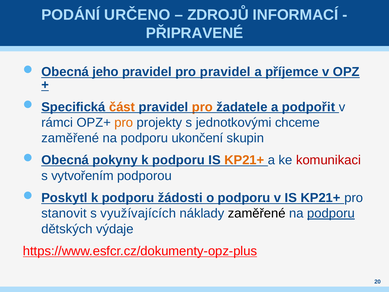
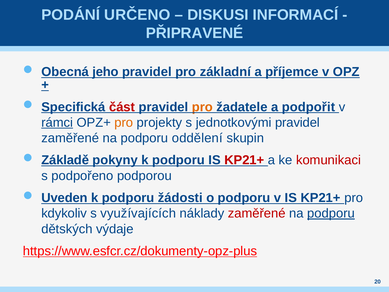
ZDROJŮ: ZDROJŮ -> DISKUSI (218, 15)
pro pravidel: pravidel -> základní (225, 72)
část colour: orange -> red (122, 107)
rámci underline: none -> present (57, 122)
jednotkovými chceme: chceme -> pravidel (297, 122)
ukončení: ukončení -> oddělení (197, 138)
Obecná: Obecná -> Základě (65, 160)
KP21+ colour: orange -> red (244, 160)
vytvořením: vytvořením -> podpořeno (82, 176)
Poskytl: Poskytl -> Uveden (64, 198)
stanovit: stanovit -> kdykoliv (64, 213)
zaměřené colour: black -> red (257, 213)
